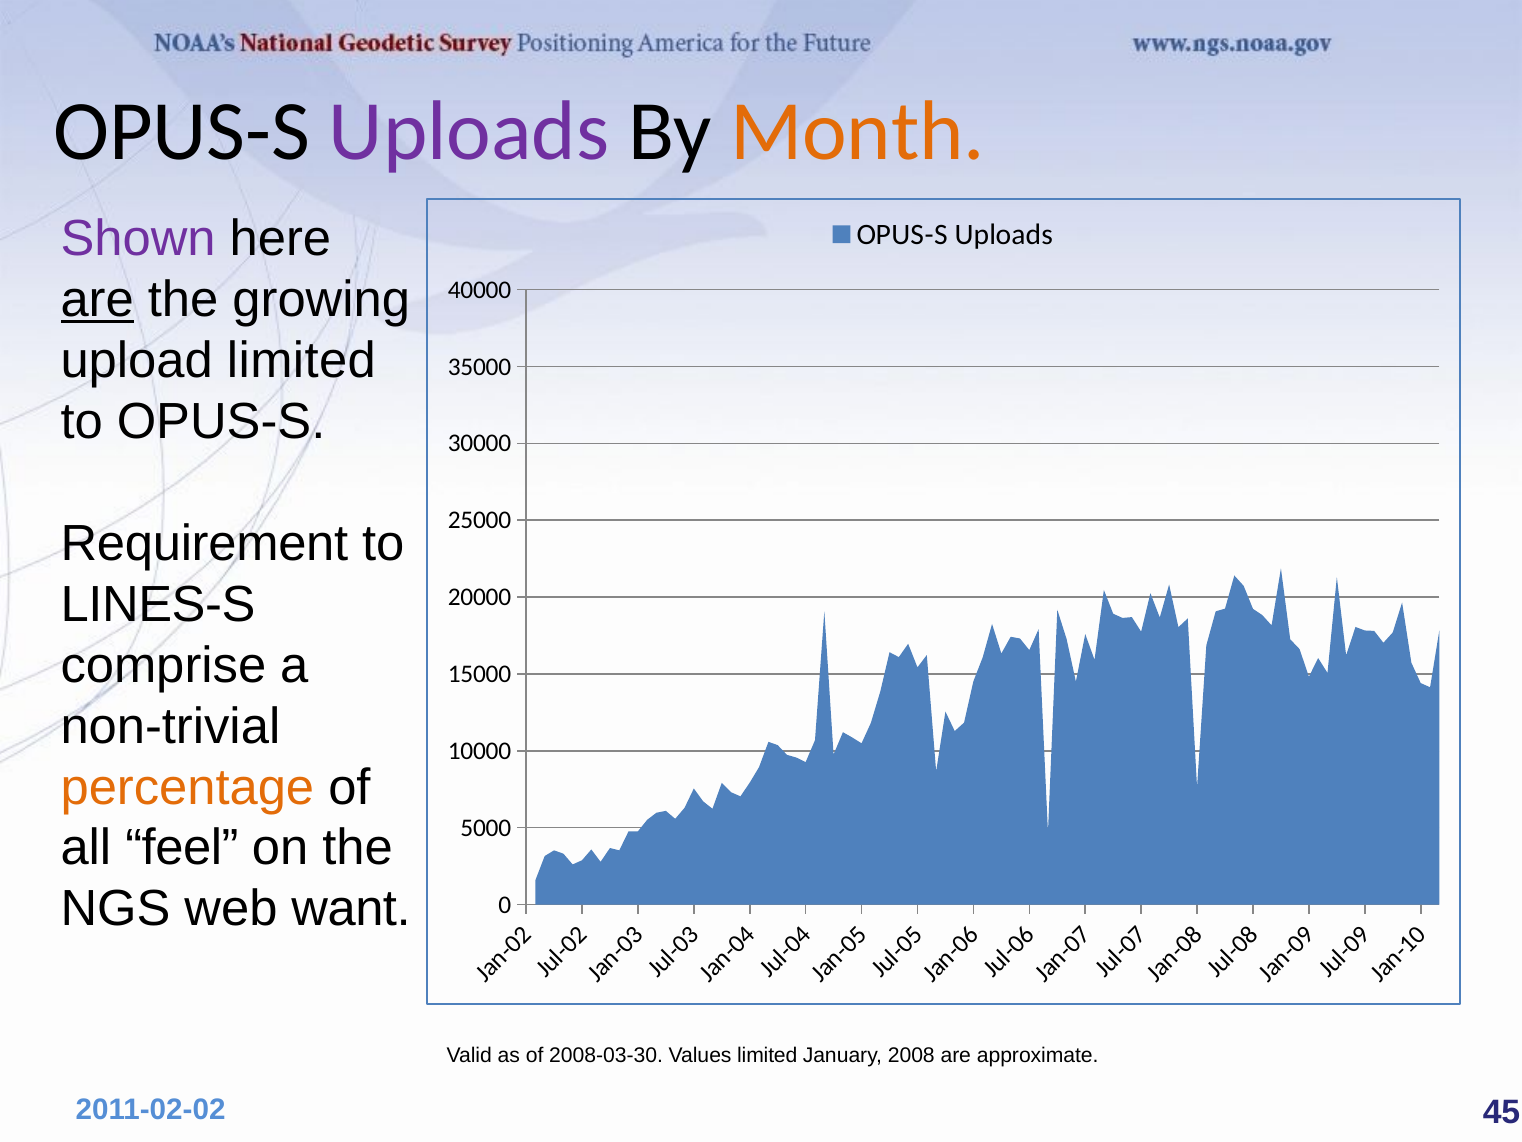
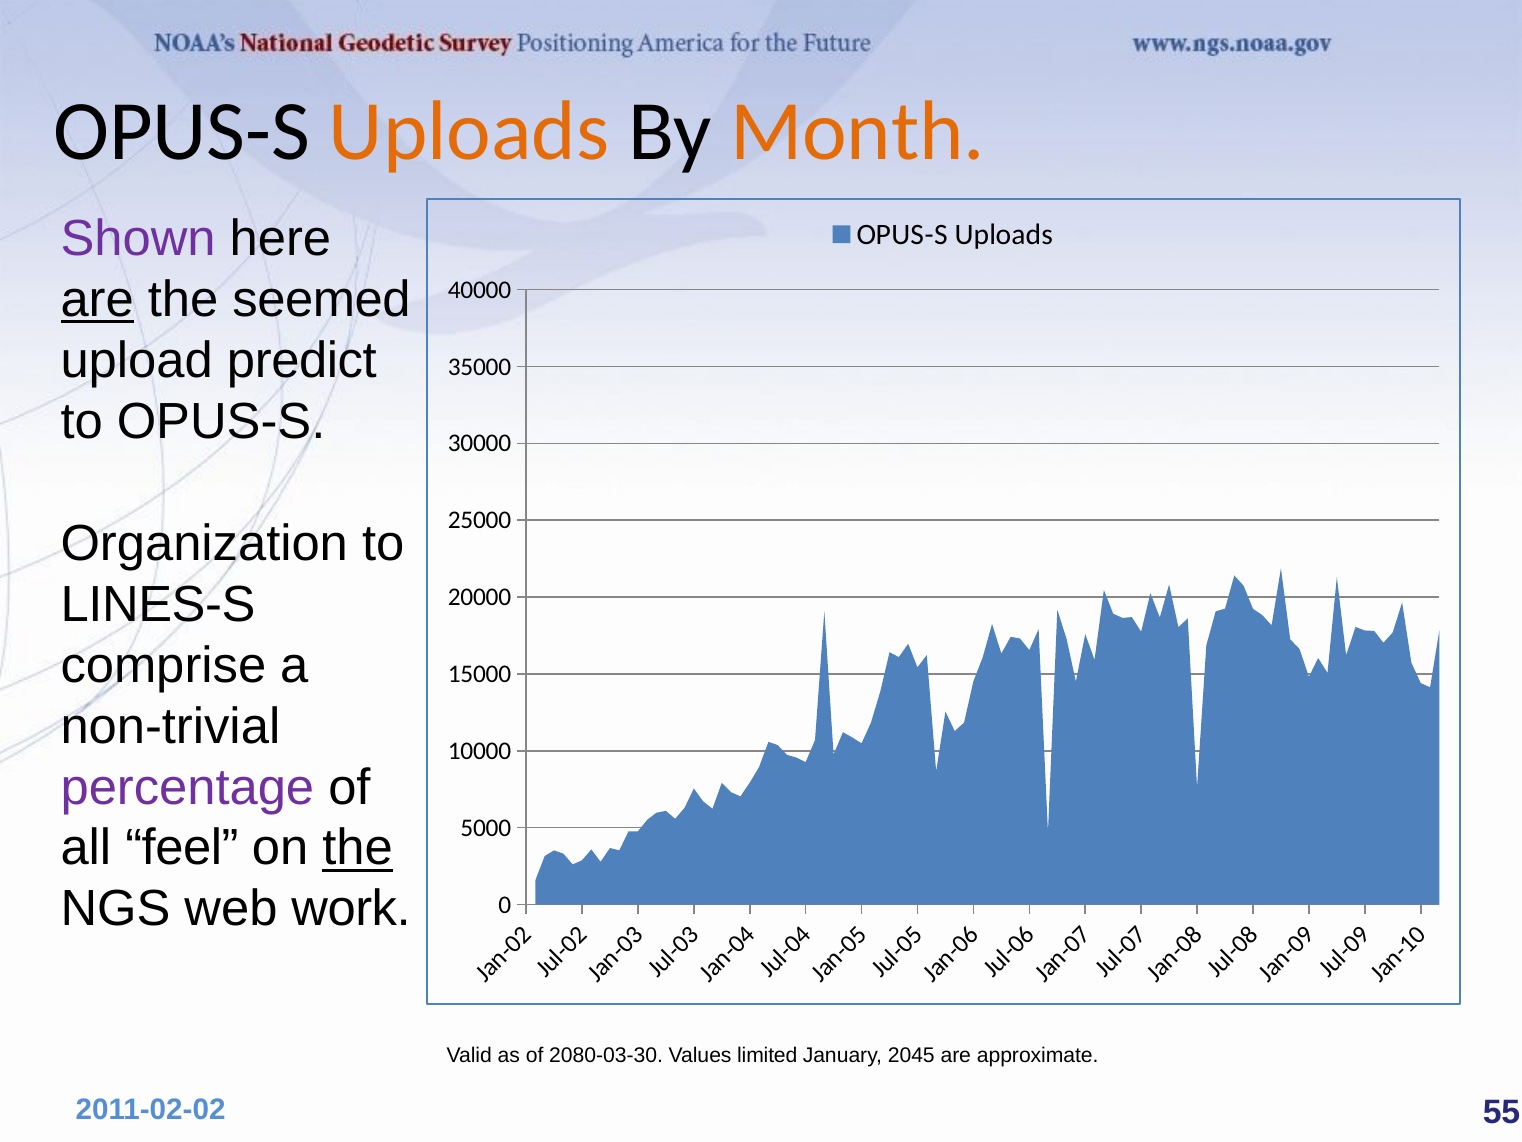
Uploads colour: purple -> orange (469, 131)
growing: growing -> seemed (321, 300)
upload limited: limited -> predict (302, 361)
Requirement: Requirement -> Organization (204, 543)
percentage colour: orange -> purple (187, 787)
the underline: none -> present (358, 848)
want: want -> work (351, 909)
2008-03-30: 2008-03-30 -> 2080-03-30 (606, 1055)
2008: 2008 -> 2045 (911, 1055)
45: 45 -> 55 (1501, 1112)
